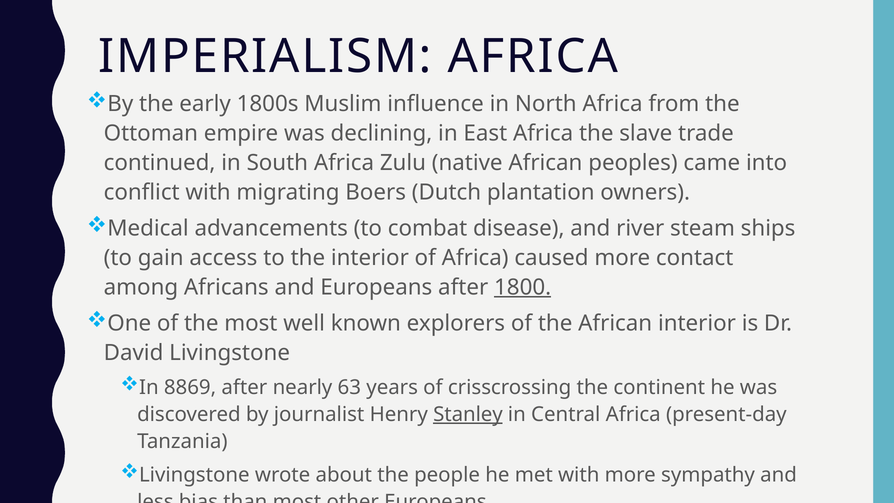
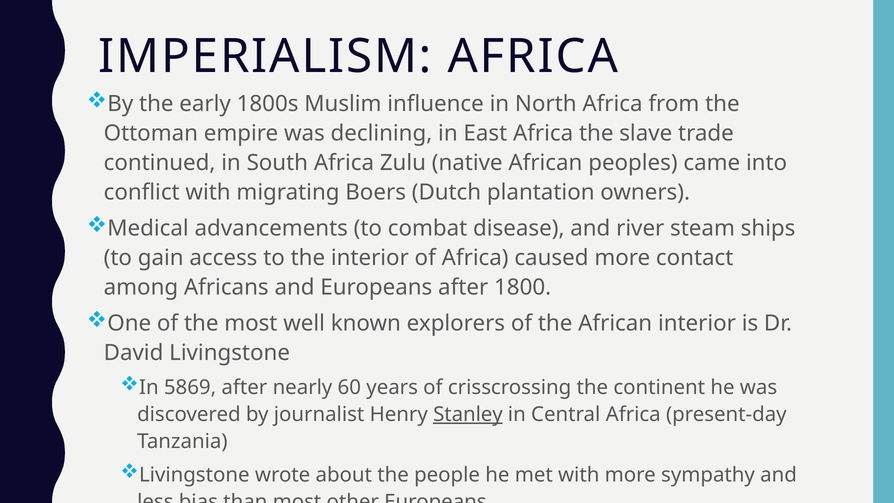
1800 underline: present -> none (523, 287)
8869: 8869 -> 5869 (190, 387)
63: 63 -> 60 (349, 387)
